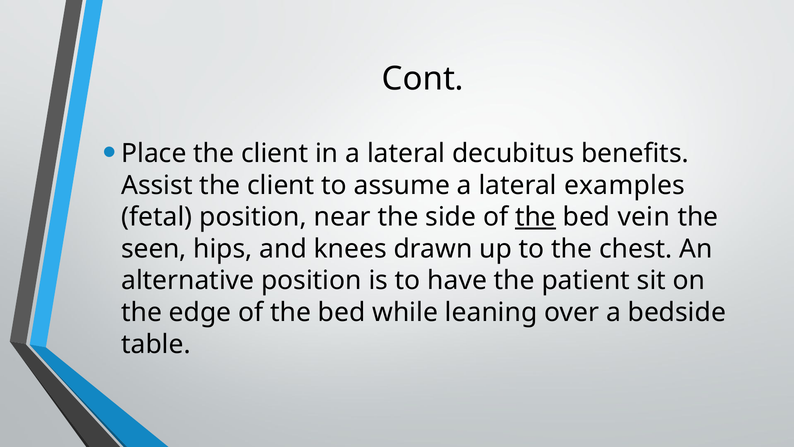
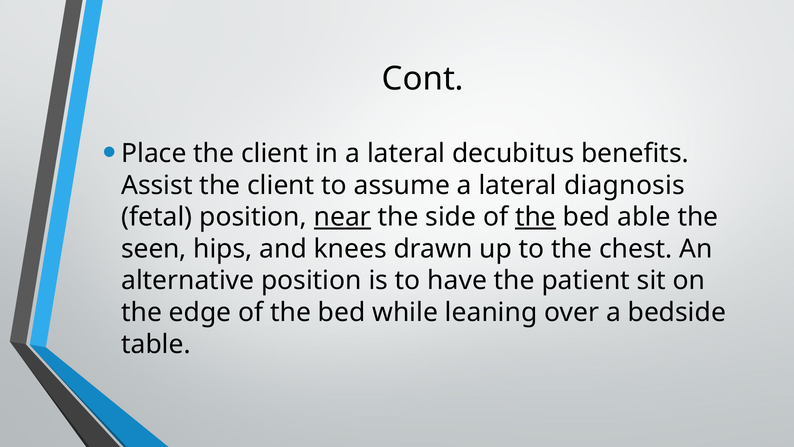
examples: examples -> diagnosis (625, 185)
near underline: none -> present (342, 217)
vein: vein -> able (644, 217)
